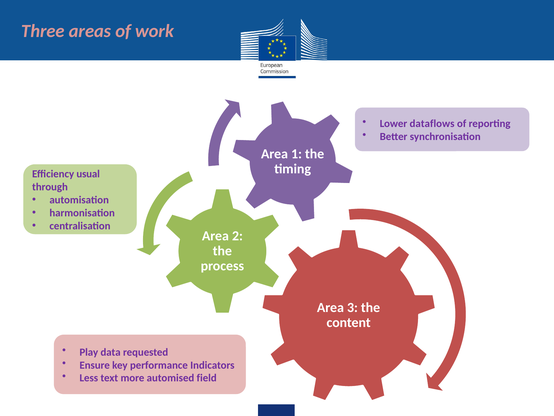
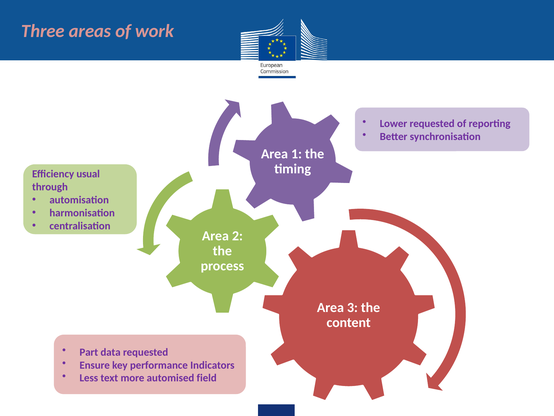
Lower dataflows: dataflows -> requested (432, 123)
Play: Play -> Part (89, 352)
